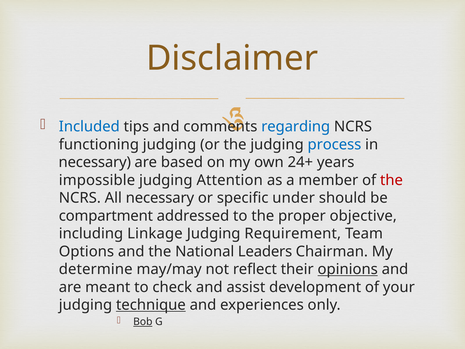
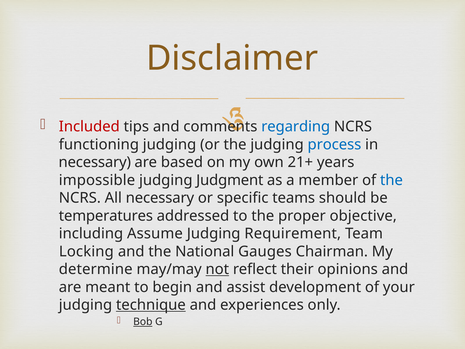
Included colour: blue -> red (89, 127)
24+: 24+ -> 21+ (300, 162)
Attention: Attention -> Judgment (230, 180)
the colour: red -> blue (391, 180)
under: under -> teams (294, 198)
compartment: compartment -> temperatures (106, 216)
Linkage: Linkage -> Assume (155, 233)
Options: Options -> Locking (86, 251)
Leaders: Leaders -> Gauges (265, 251)
not underline: none -> present (217, 269)
opinions underline: present -> none (348, 269)
check: check -> begin (172, 287)
